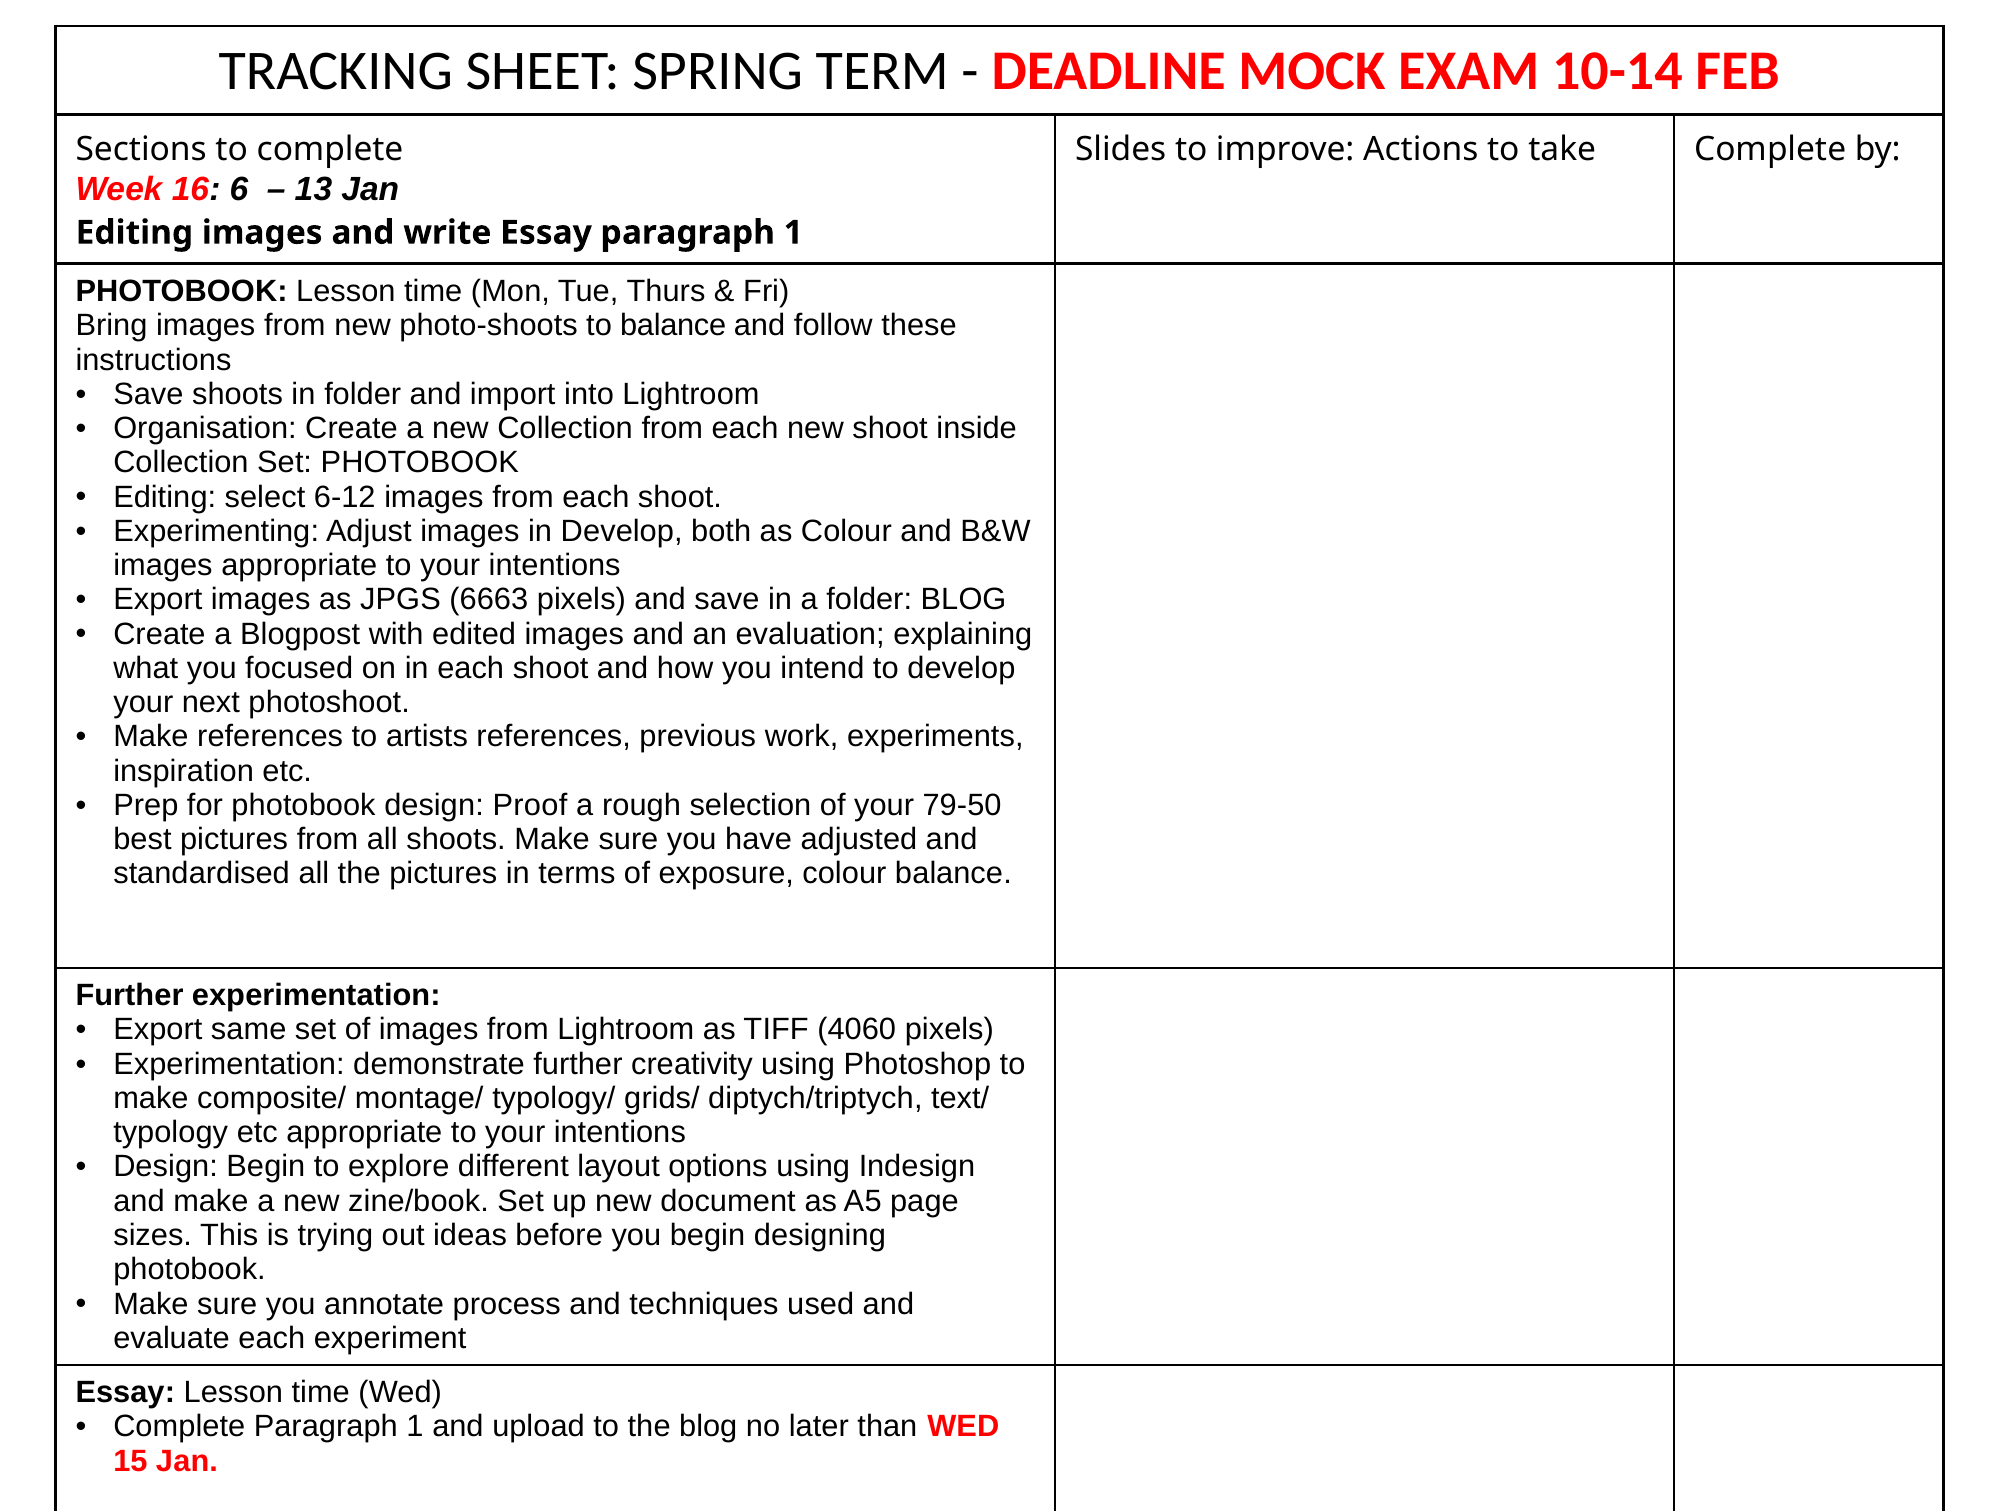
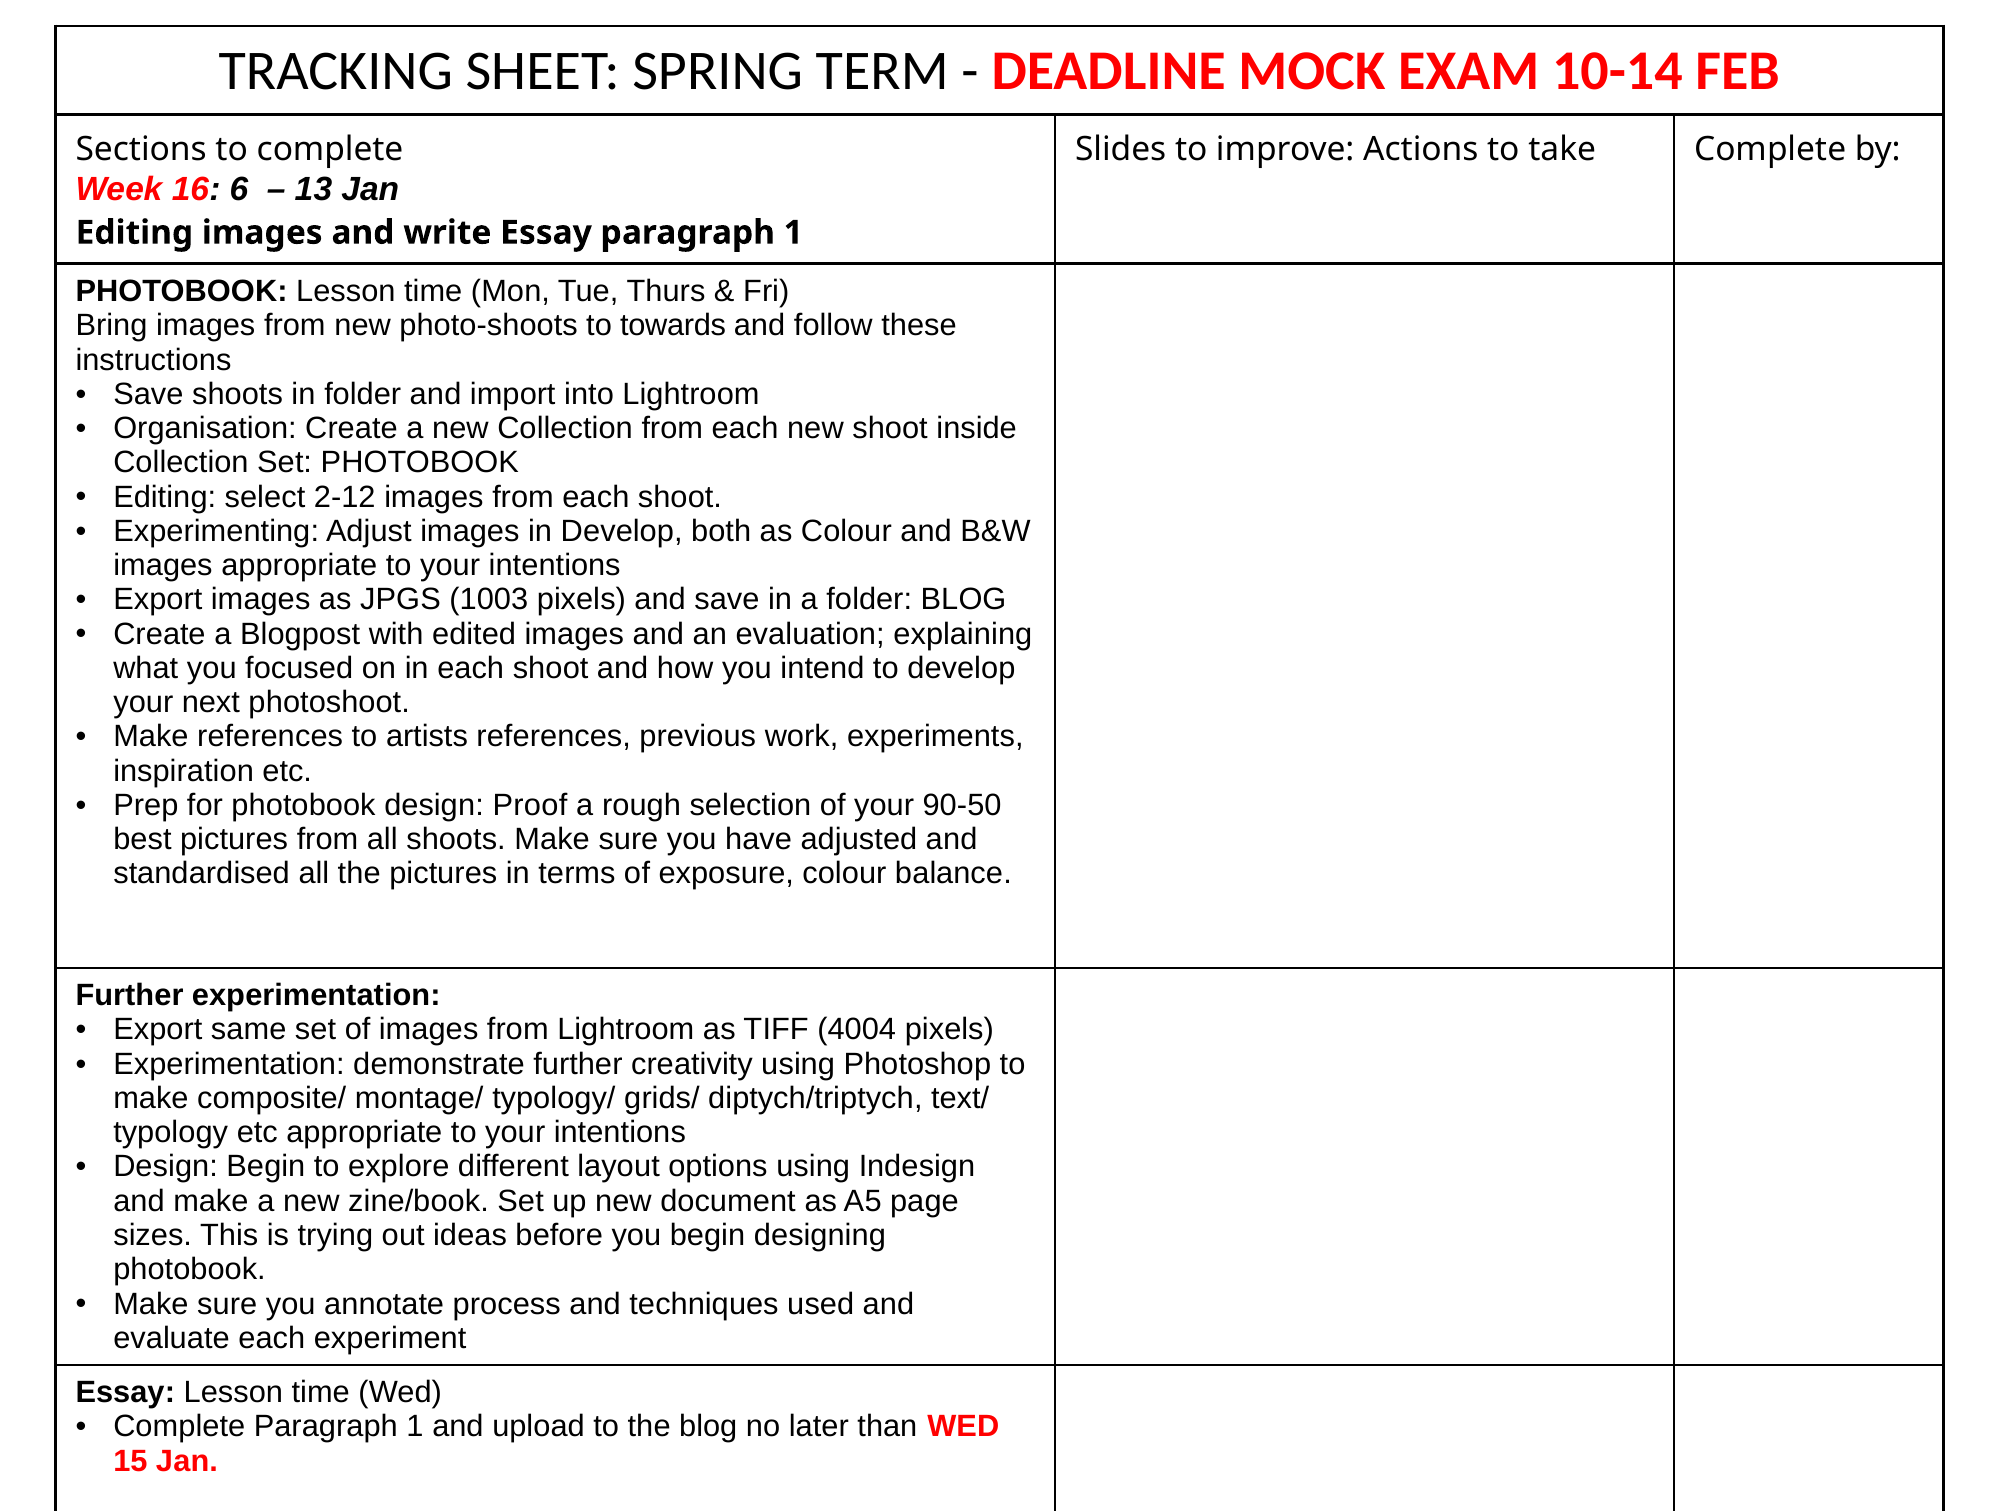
to balance: balance -> towards (673, 326)
6-12: 6-12 -> 2-12 (345, 497)
6663: 6663 -> 1003 (489, 600)
79-50: 79-50 -> 90-50 (962, 805)
4060: 4060 -> 4004 (857, 1030)
